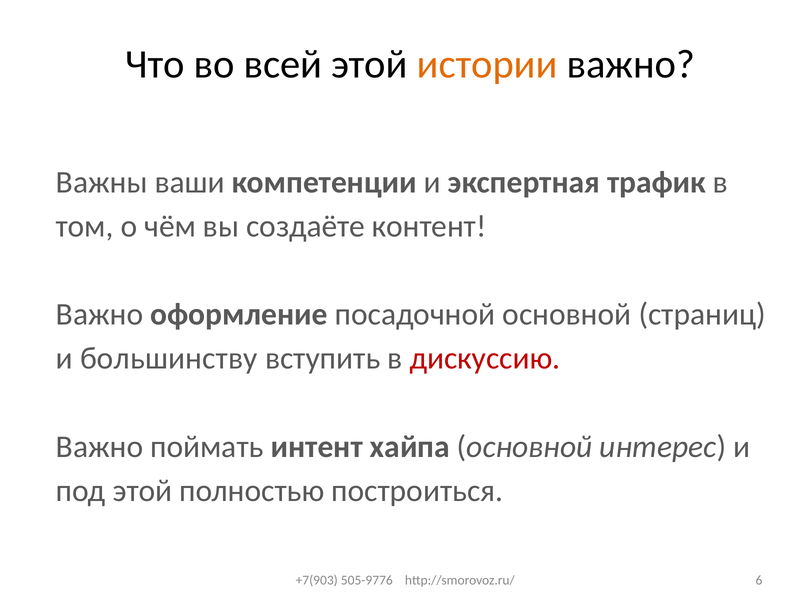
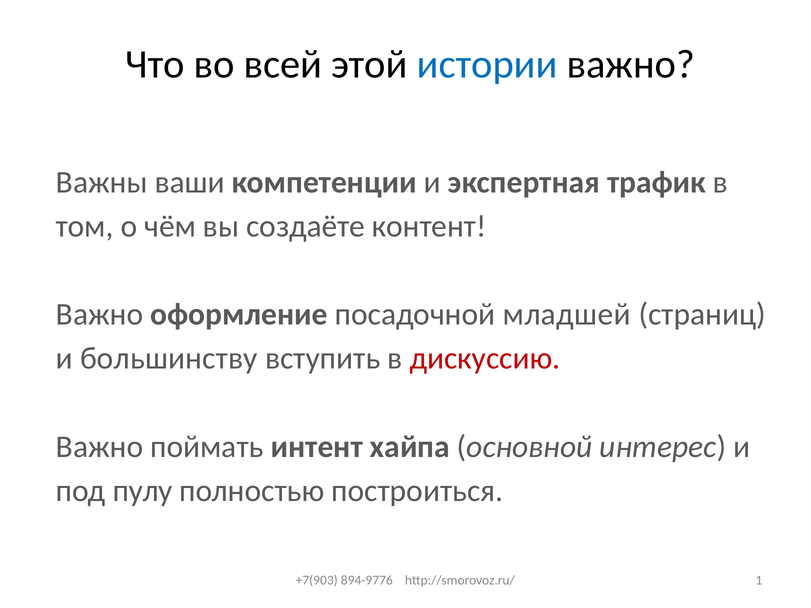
истории colour: orange -> blue (487, 64)
посадочной основной: основной -> младшей (567, 315)
под этой: этой -> пулу (143, 491)
505-9776: 505-9776 -> 894-9776 (367, 581)
6: 6 -> 1 (759, 581)
